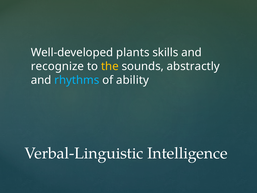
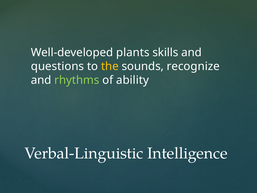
recognize: recognize -> questions (57, 66)
abstractly: abstractly -> recognize (193, 66)
rhythms colour: light blue -> light green (77, 80)
